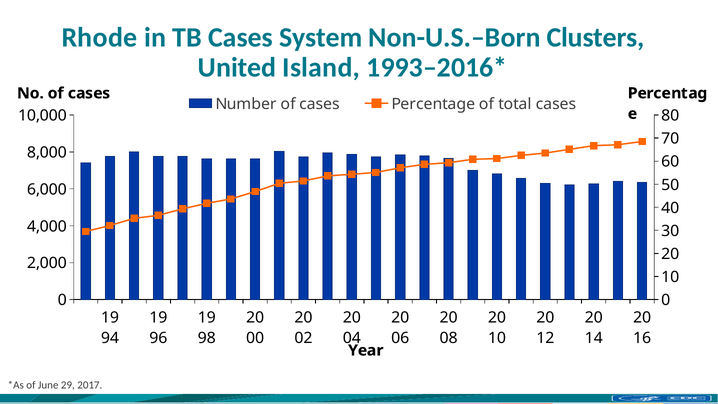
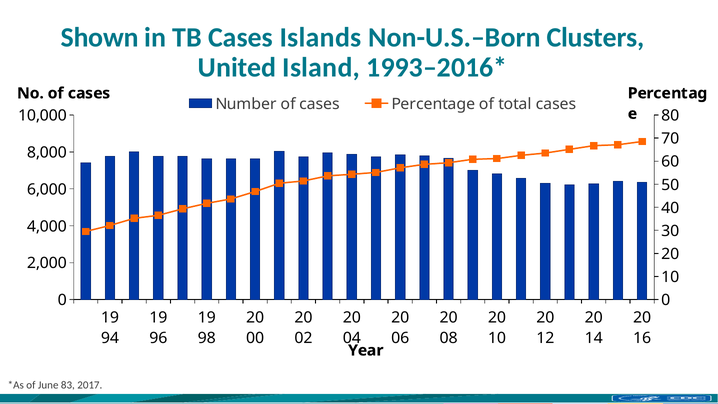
Rhode: Rhode -> Shown (100, 38)
System: System -> Islands (321, 38)
29: 29 -> 83 (68, 385)
